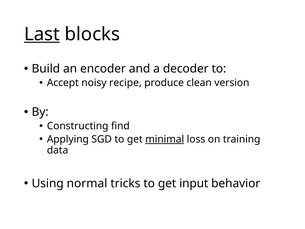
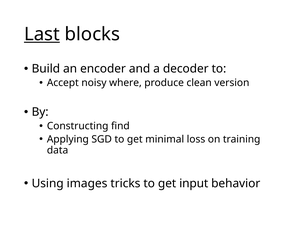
recipe: recipe -> where (125, 83)
minimal underline: present -> none (165, 139)
normal: normal -> images (87, 183)
